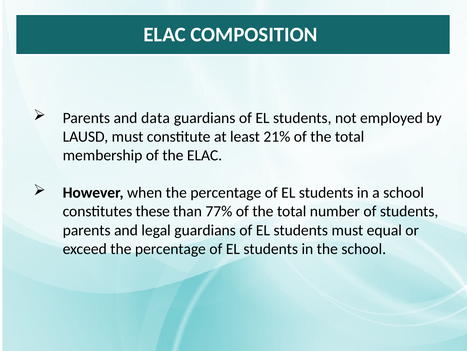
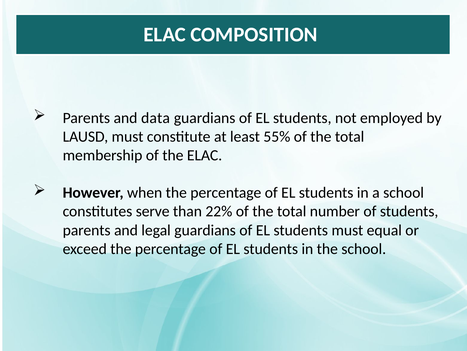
21%: 21% -> 55% (277, 136)
these: these -> serve (153, 211)
77%: 77% -> 22% (219, 211)
